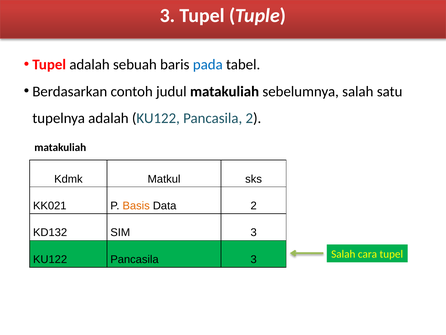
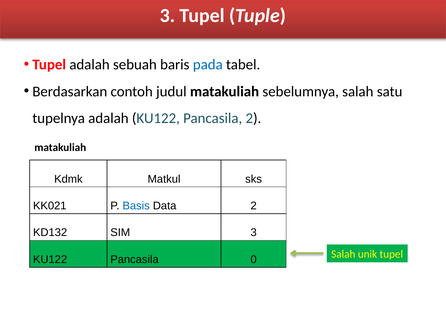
Basis colour: orange -> blue (136, 206)
cara: cara -> unik (367, 254)
Pancasila 3: 3 -> 0 (254, 259)
